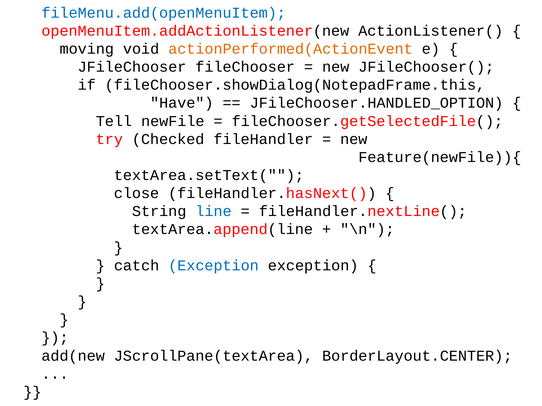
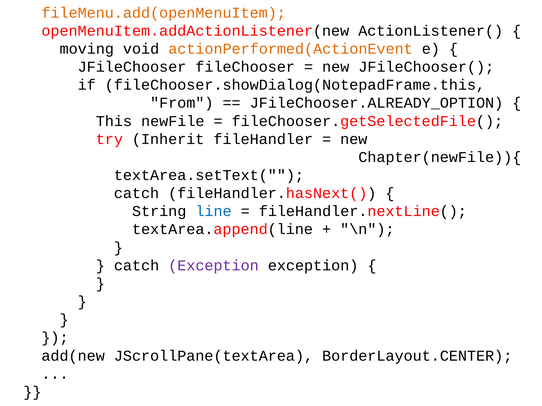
fileMenu.add(openMenuItem colour: blue -> orange (164, 13)
Have: Have -> From (182, 103)
JFileChooser.HANDLED_OPTION: JFileChooser.HANDLED_OPTION -> JFileChooser.ALREADY_OPTION (377, 103)
Tell: Tell -> This (114, 121)
Checked: Checked -> Inherit (168, 139)
Feature(newFile)){: Feature(newFile)){ -> Chapter(newFile)){ (440, 157)
close: close -> catch (137, 193)
Exception colour: blue -> purple (214, 266)
